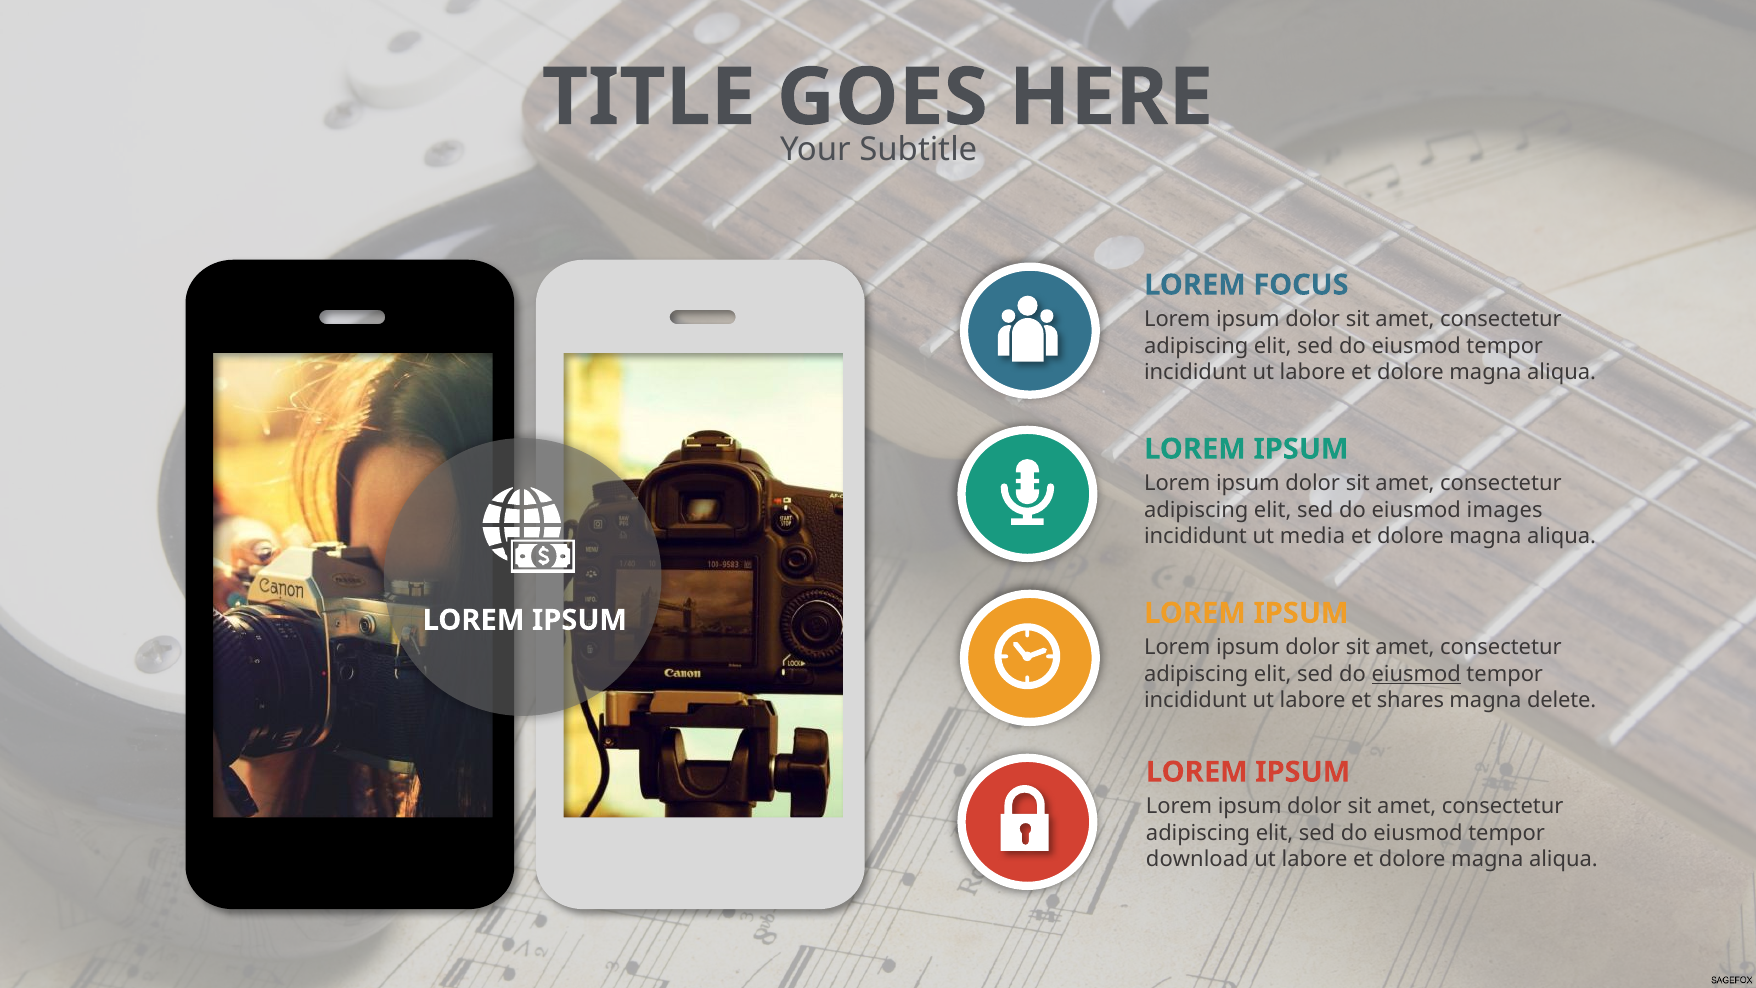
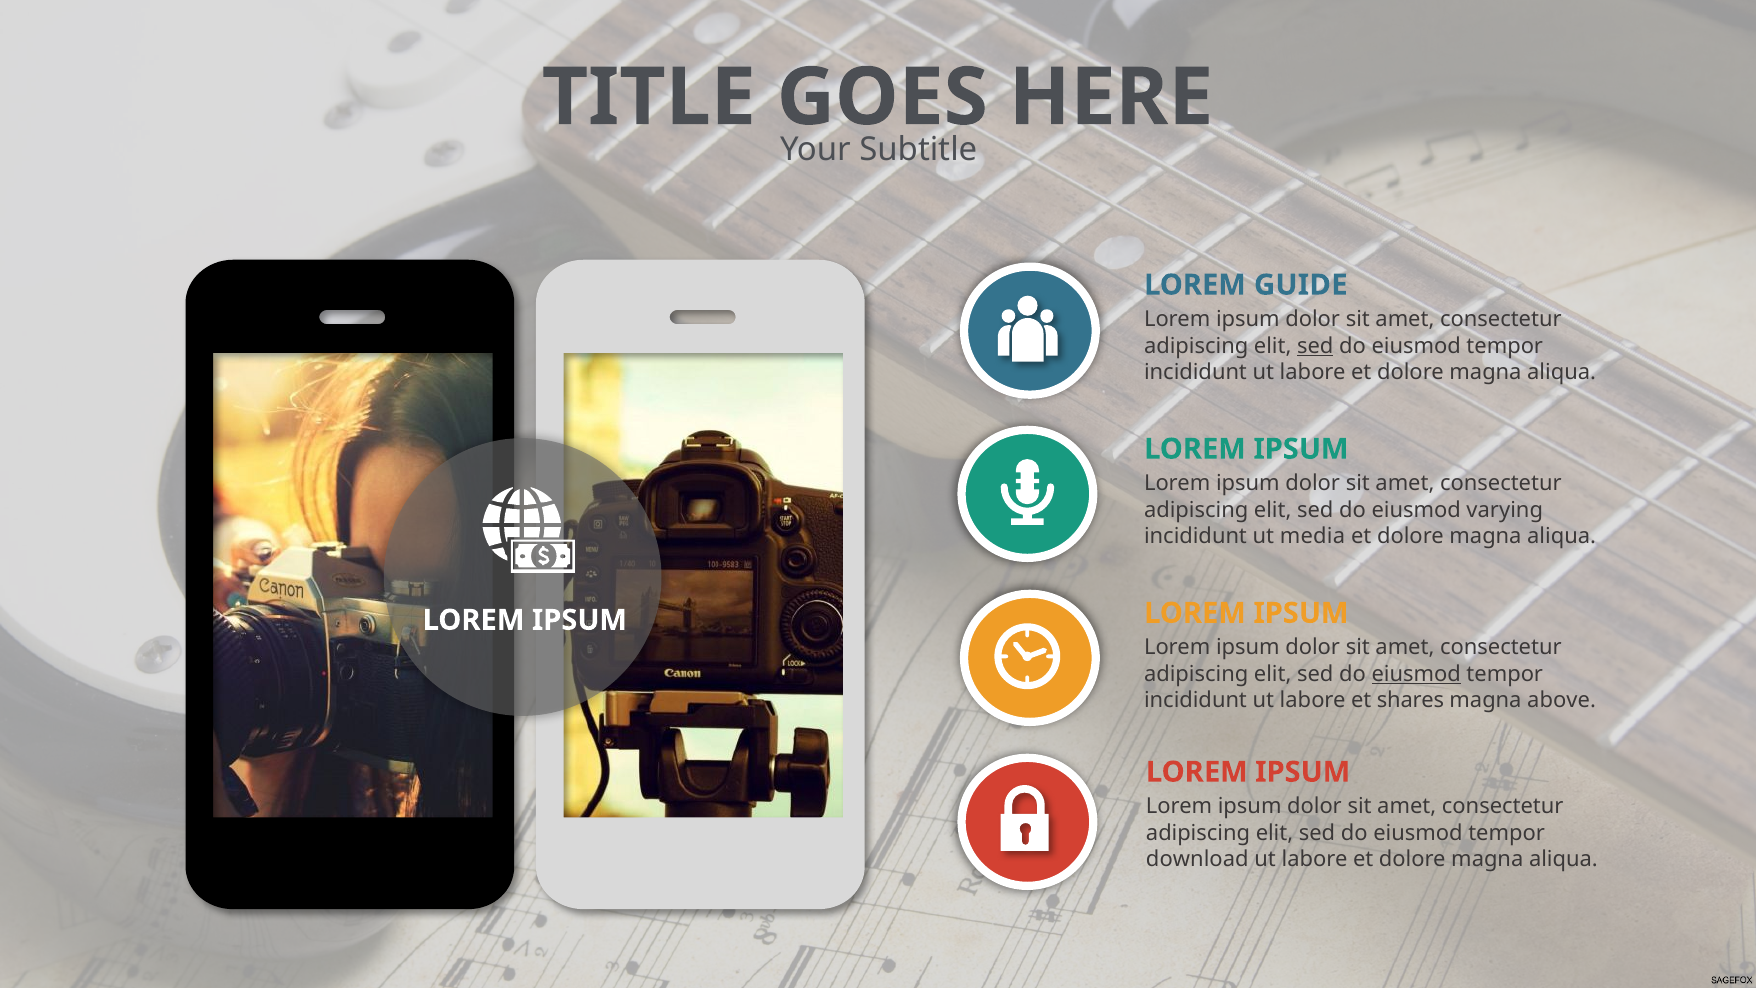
FOCUS: FOCUS -> GUIDE (1301, 285)
sed underline: none -> present (1315, 346)
images: images -> varying (1505, 510)
delete: delete -> above (1562, 700)
